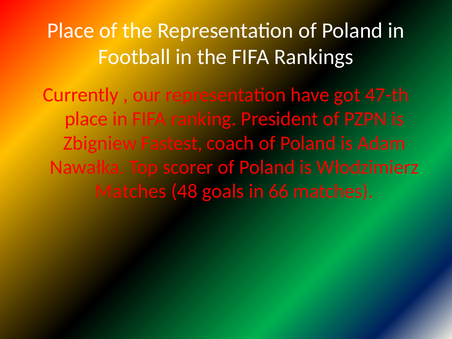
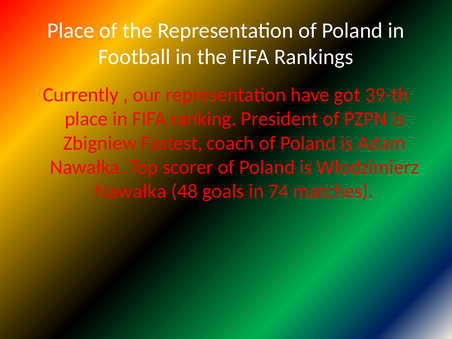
47-th: 47-th -> 39-th (387, 95)
Matches: Matches -> Nawałka (131, 191)
66: 66 -> 74 (279, 191)
